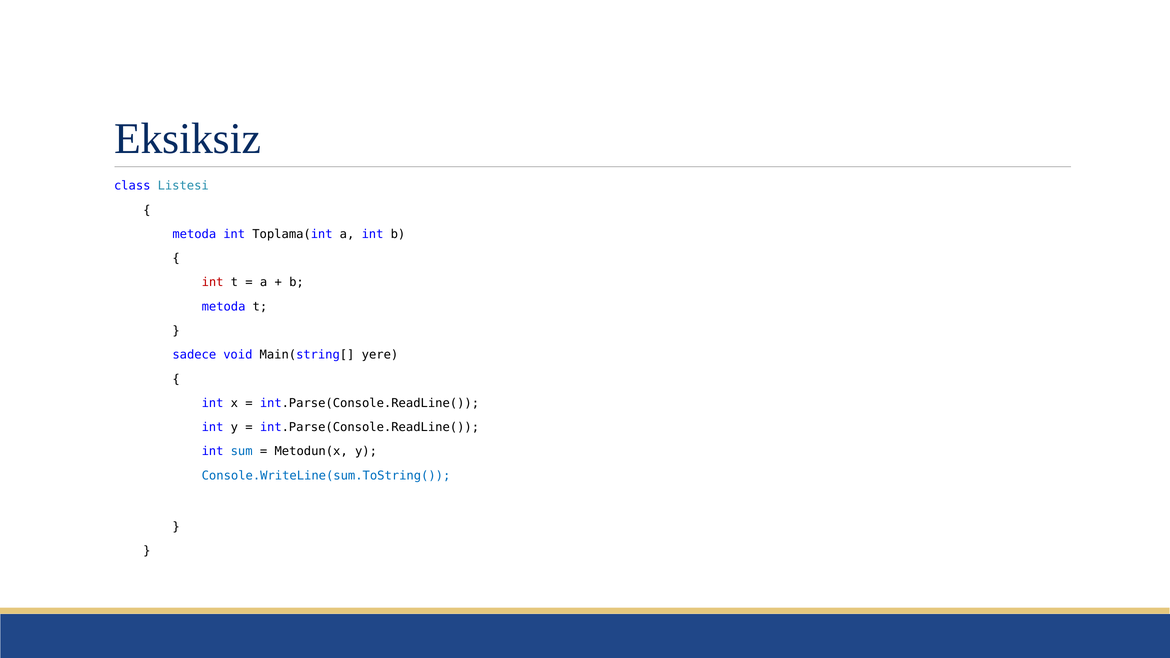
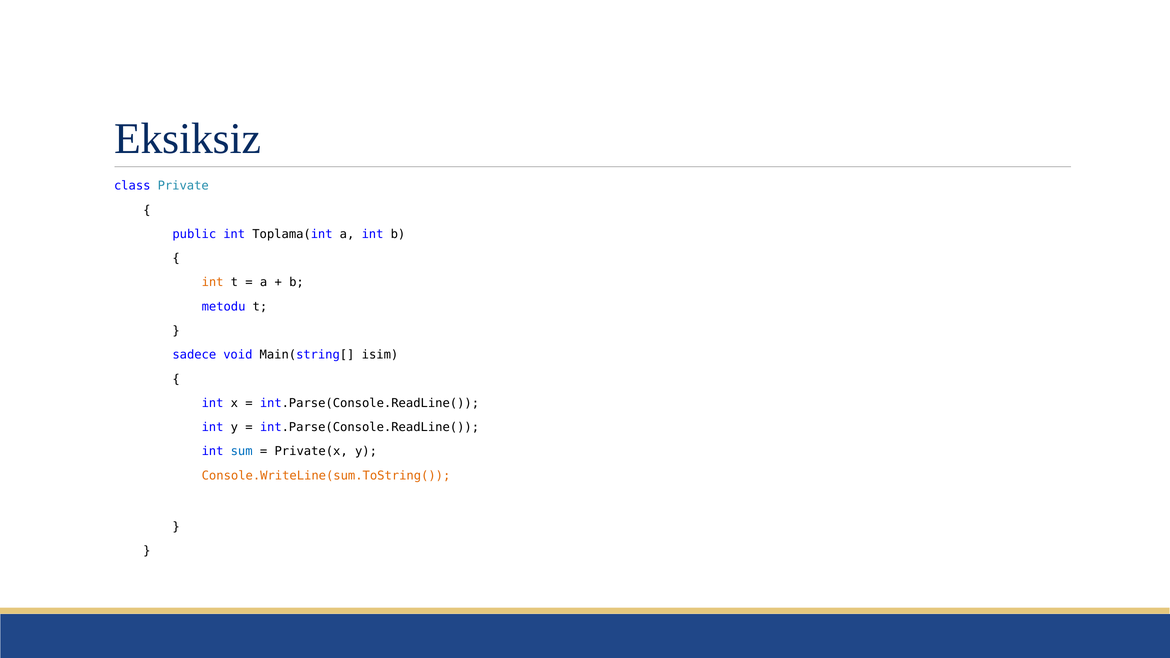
Listesi: Listesi -> Private (183, 186)
metoda: metoda -> public (194, 234)
int colour: red -> orange (213, 283)
metoda: metoda -> metodu (224, 307)
yere: yere -> isim (380, 355)
Metodun(x: Metodun(x -> Private(x (311, 452)
Console.WriteLine(sum.ToString( colour: blue -> orange (326, 476)
